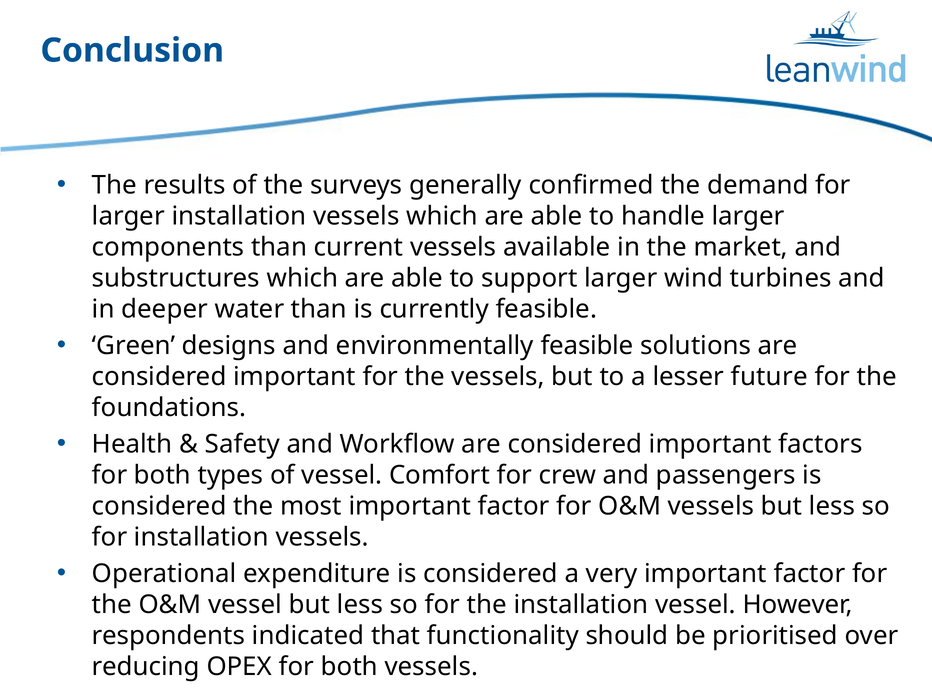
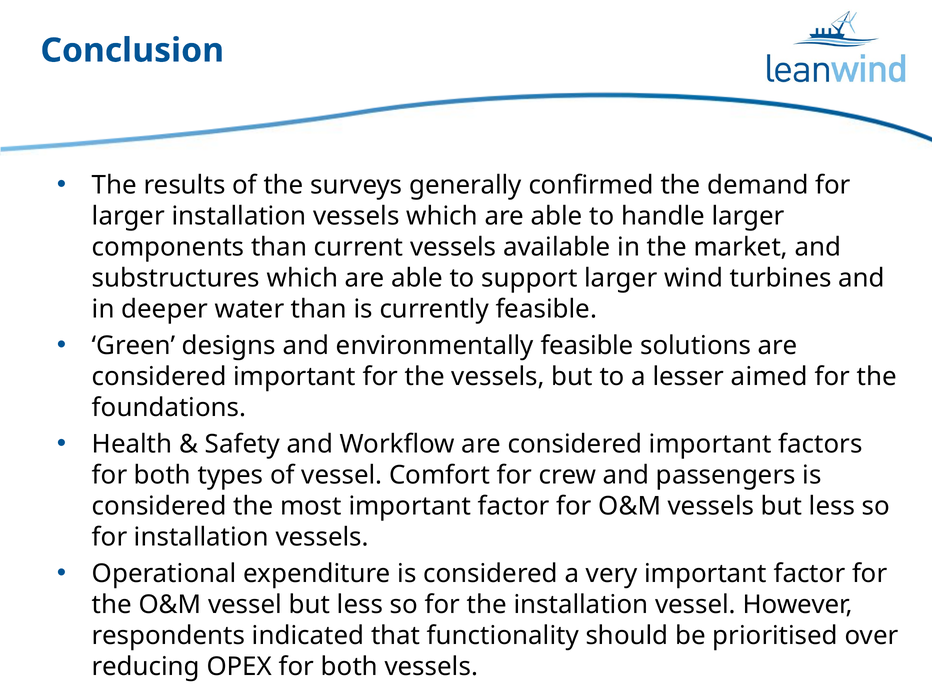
future: future -> aimed (769, 377)
